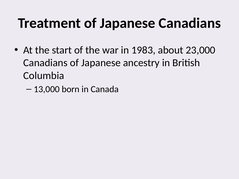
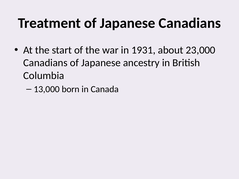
1983: 1983 -> 1931 (143, 50)
